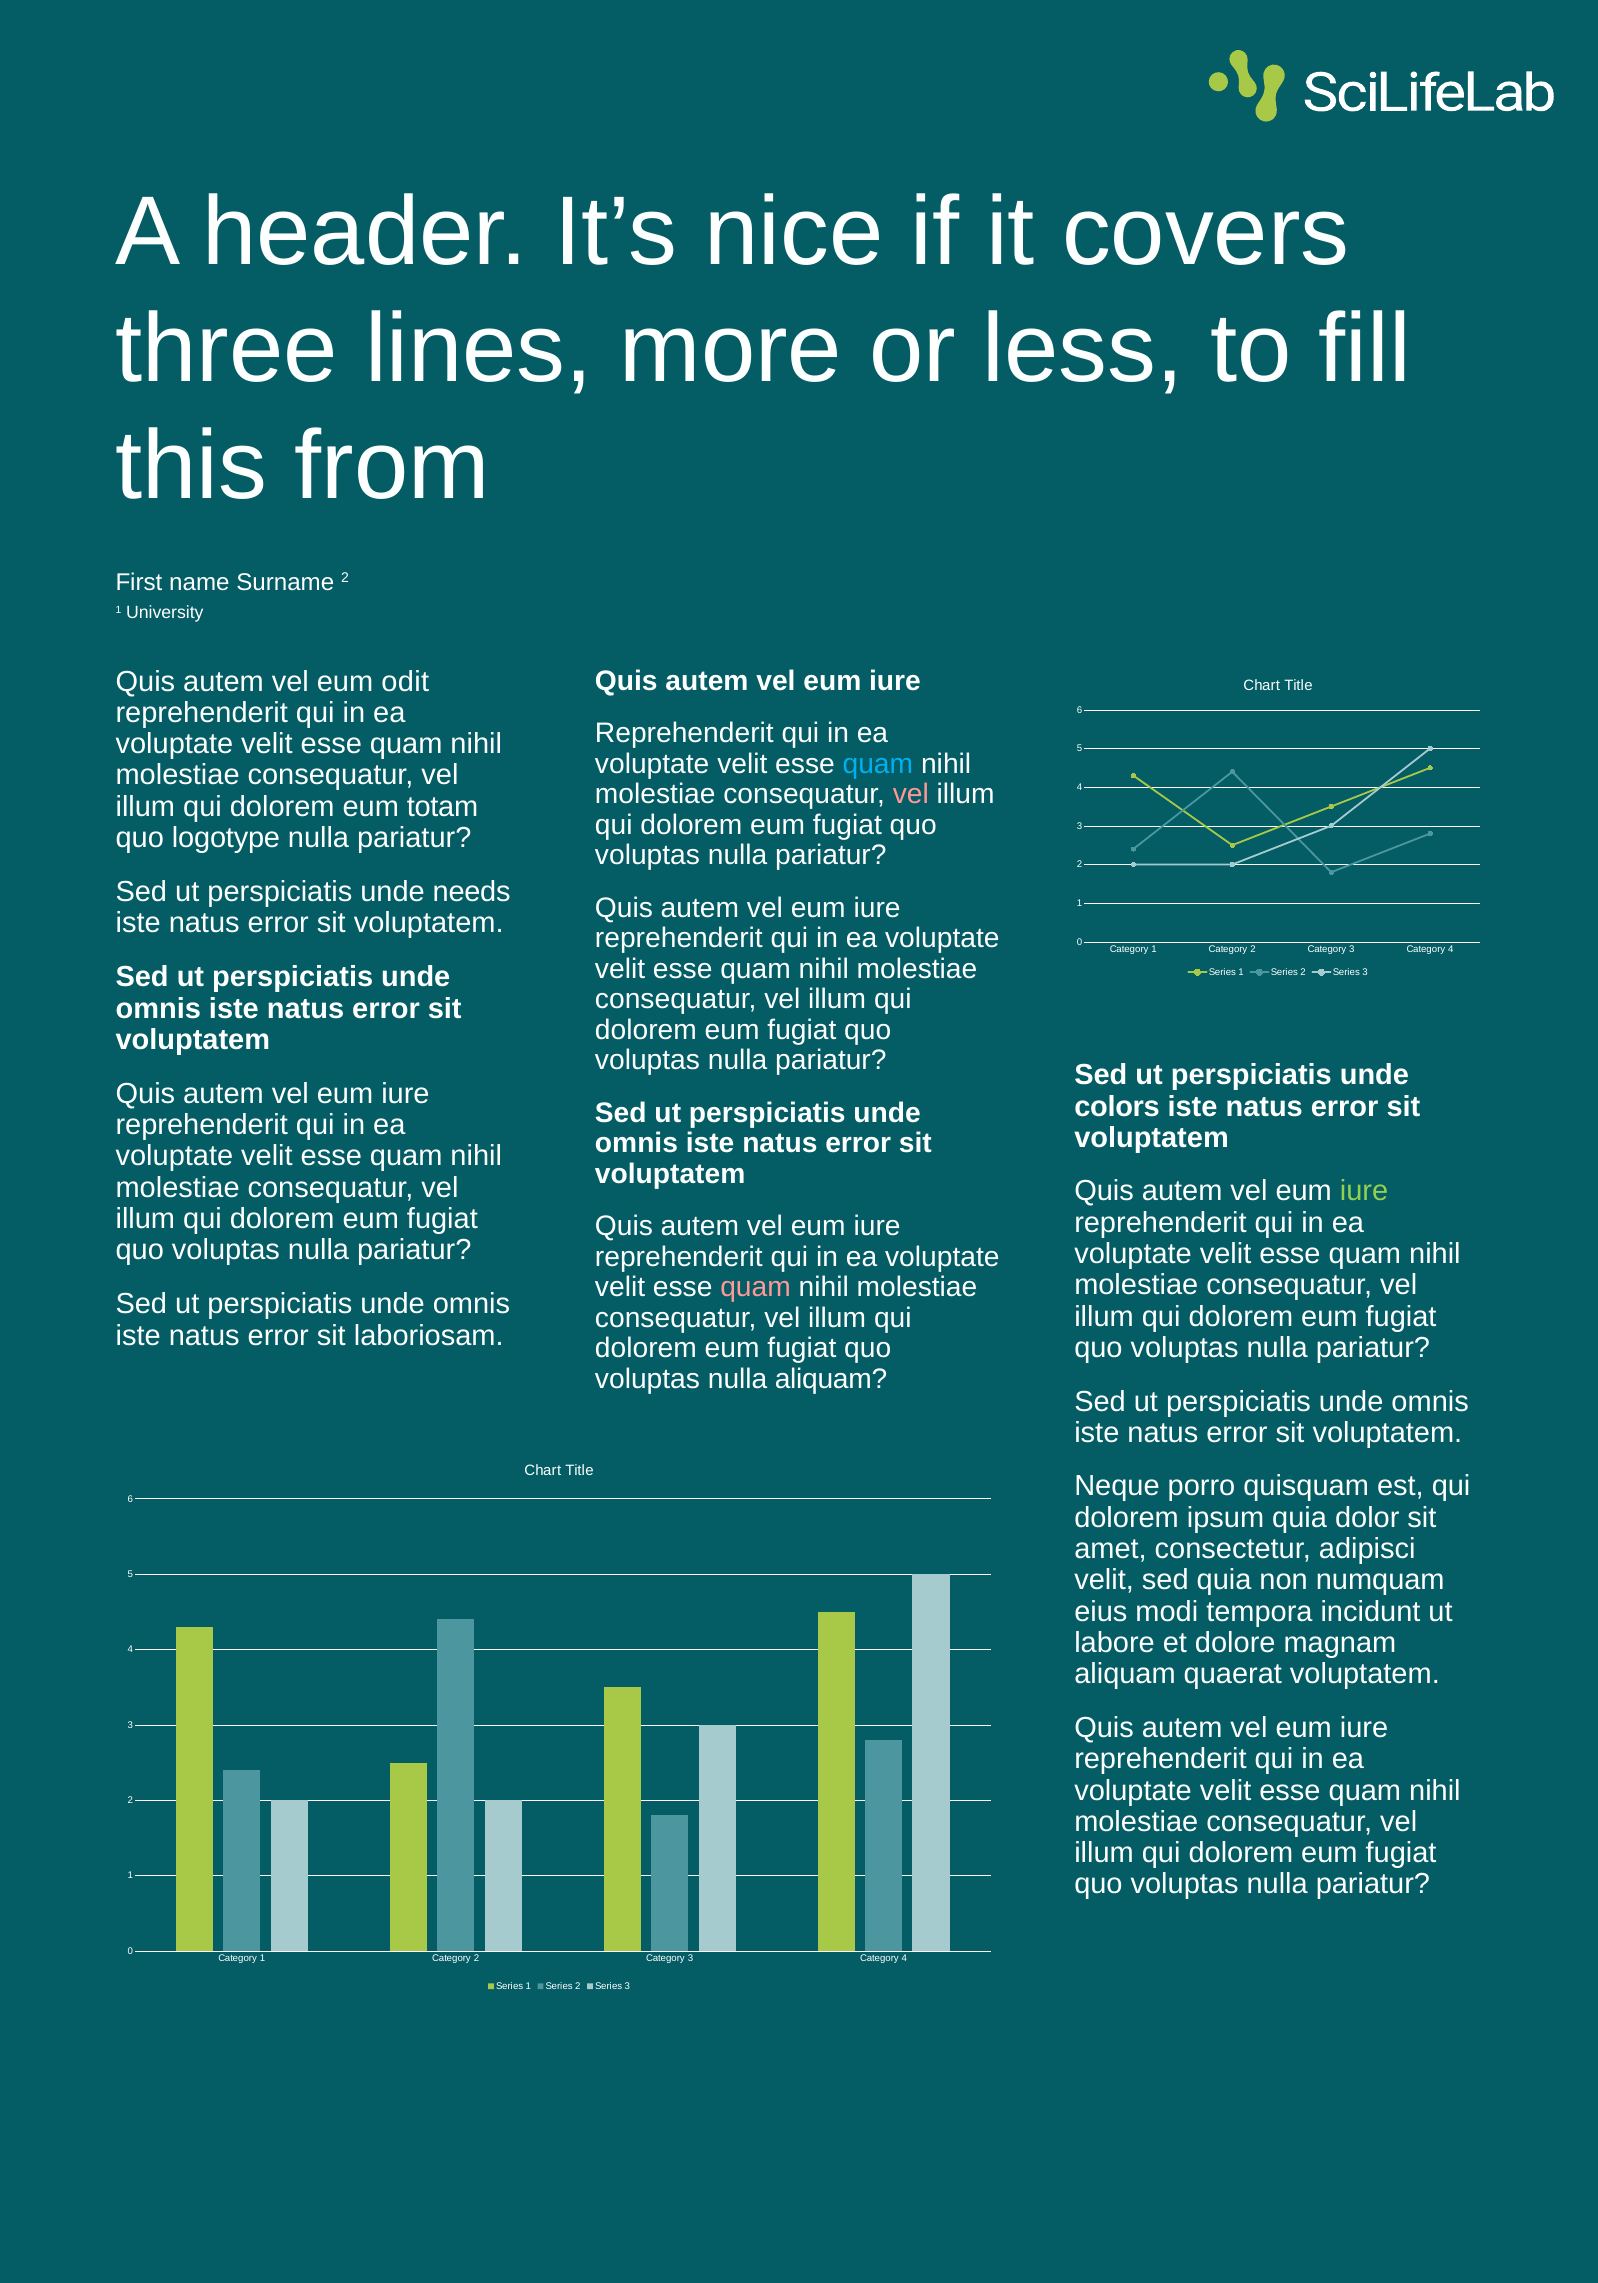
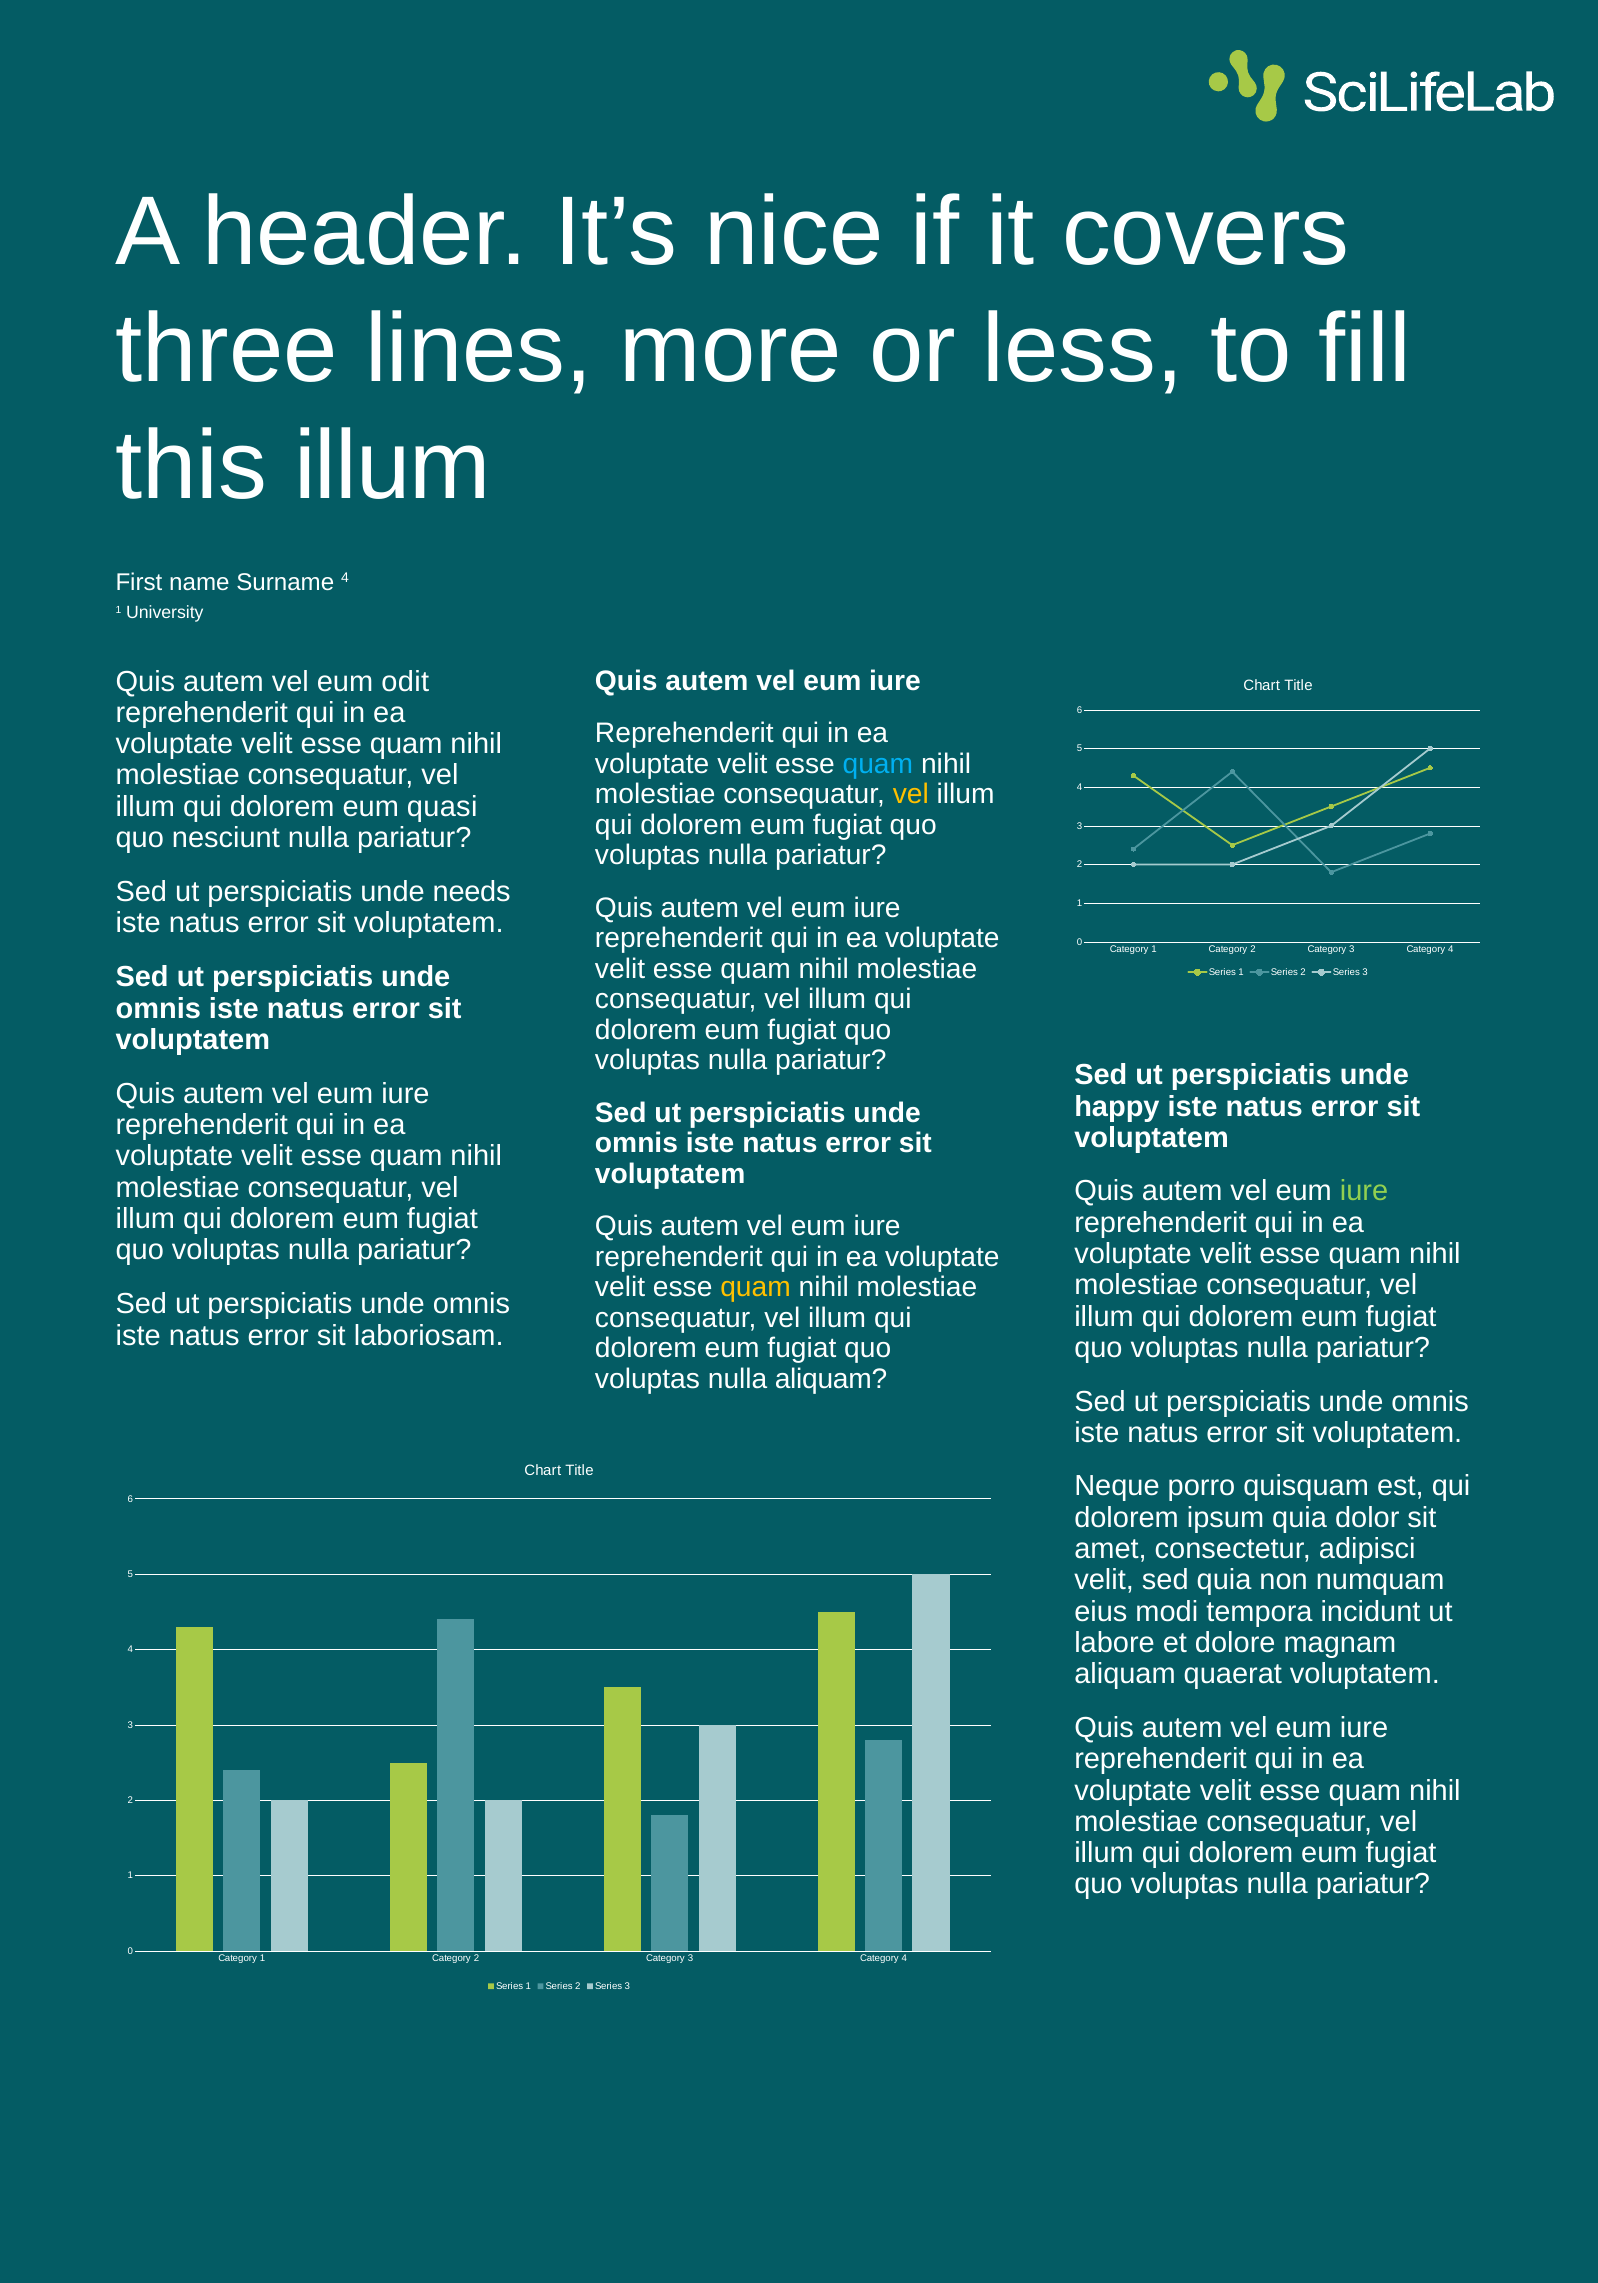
this from: from -> illum (393, 466)
Surname 2: 2 -> 4 (345, 578)
vel colour: pink -> yellow (911, 795)
totam: totam -> quasi (442, 807)
logotype: logotype -> nesciunt (226, 838)
colors: colors -> happy (1117, 1106)
quam colour: pink -> yellow (756, 1287)
